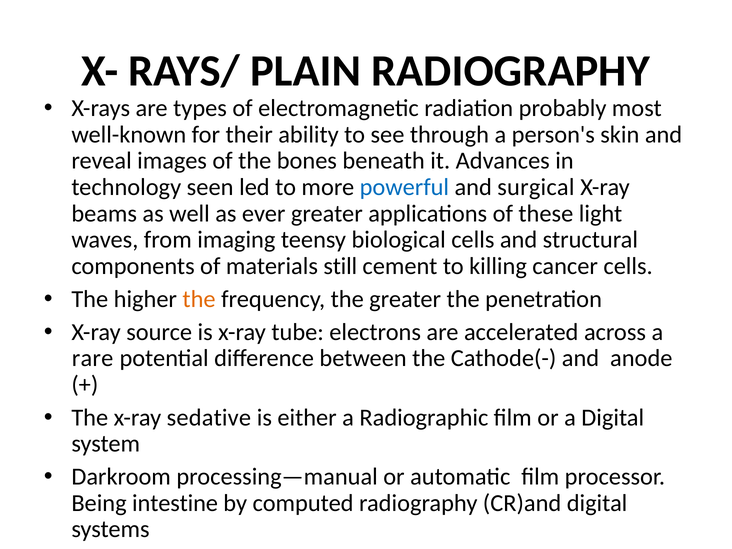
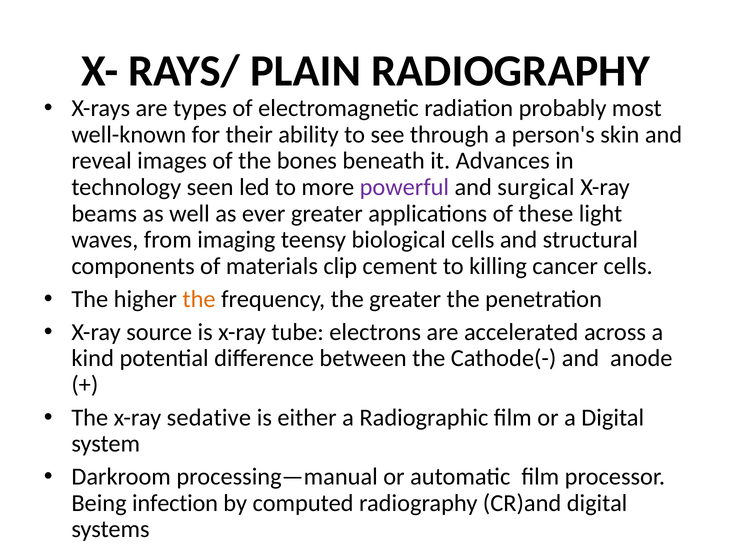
powerful colour: blue -> purple (404, 187)
still: still -> clip (340, 266)
rare: rare -> kind (93, 358)
intestine: intestine -> infection (175, 503)
